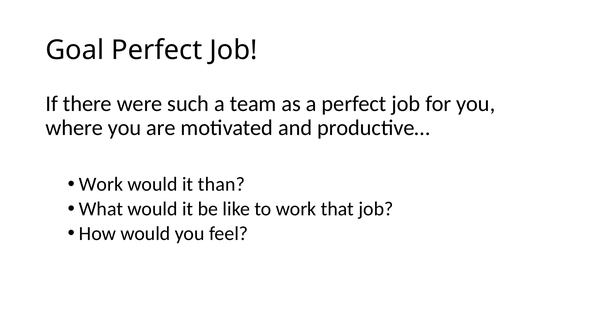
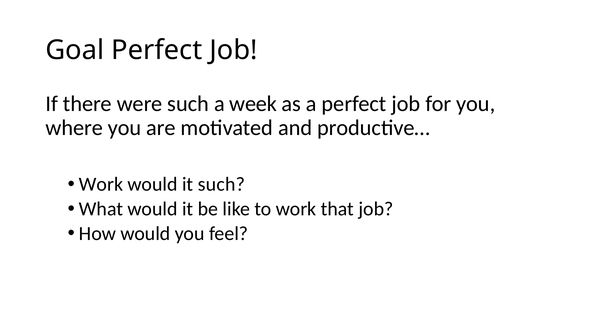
team: team -> week (253, 103)
it than: than -> such (221, 184)
